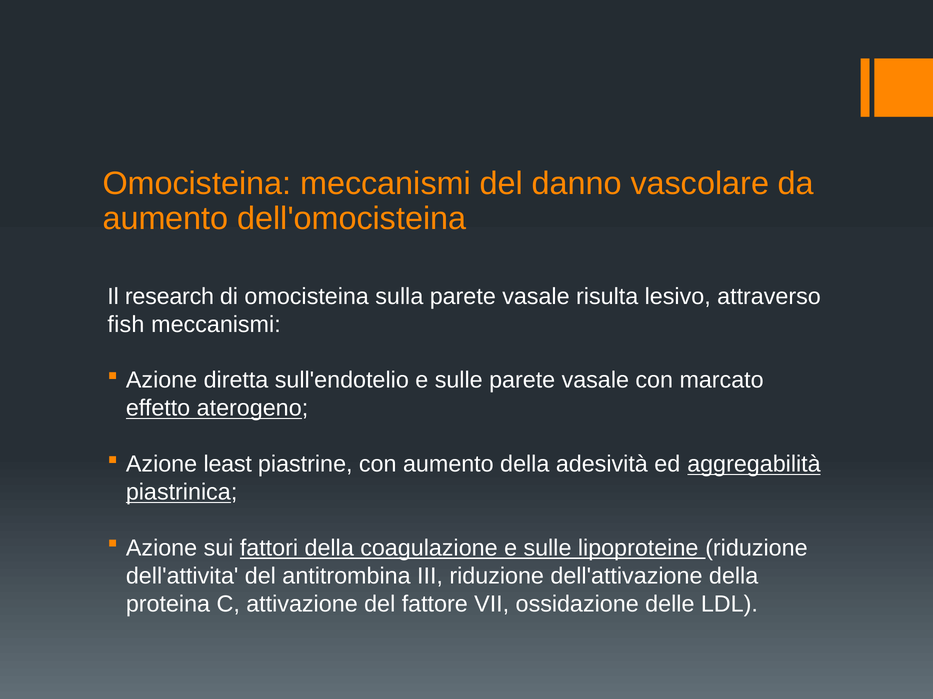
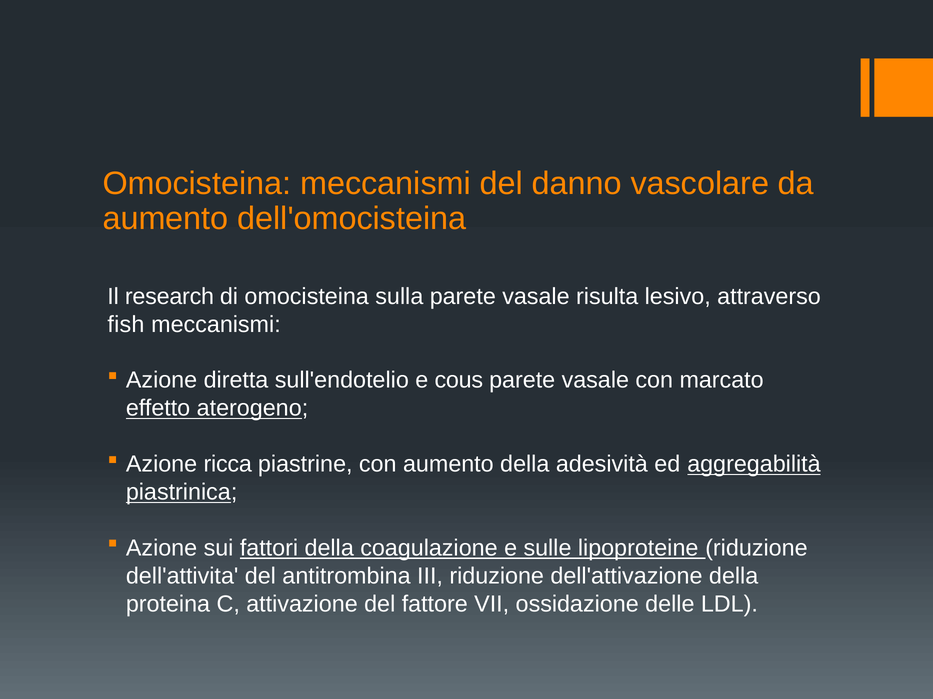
sull'endotelio e sulle: sulle -> cous (459, 381)
least: least -> ricca (228, 465)
